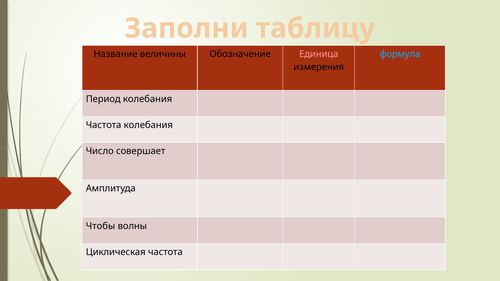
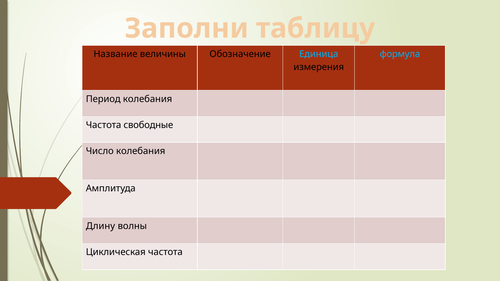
Единица colour: pink -> light blue (319, 54)
Частота колебания: колебания -> свободные (148, 125)
Число совершает: совершает -> колебания (141, 151)
Чтобы: Чтобы -> Длину (101, 226)
